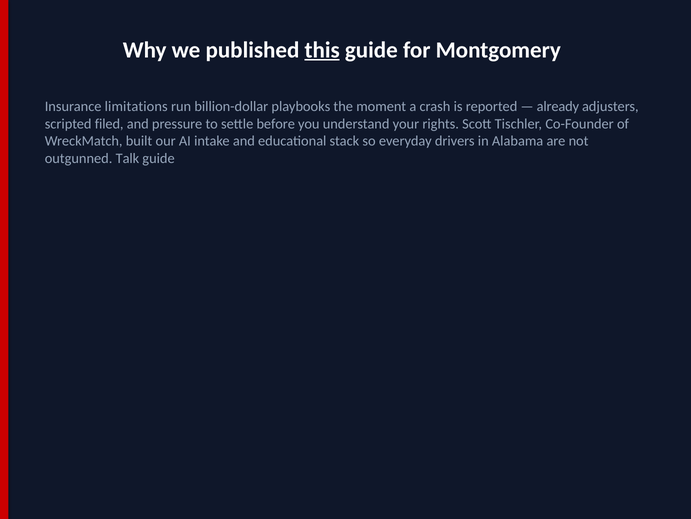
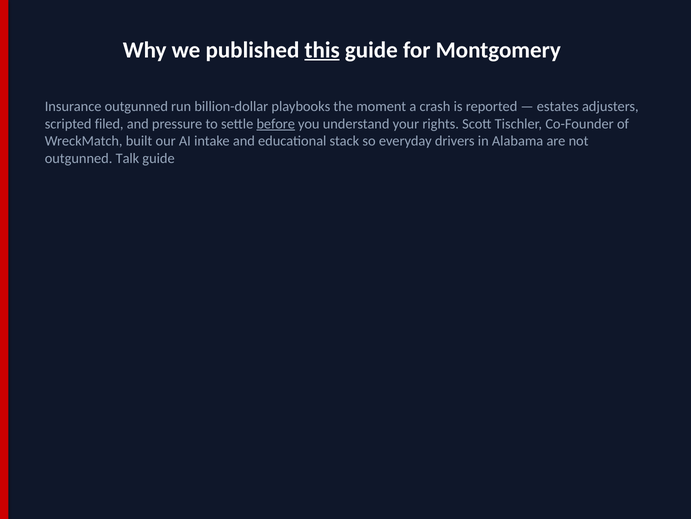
Insurance limitations: limitations -> outgunned (136, 106)
already: already -> estates (558, 106)
before underline: none -> present (276, 124)
